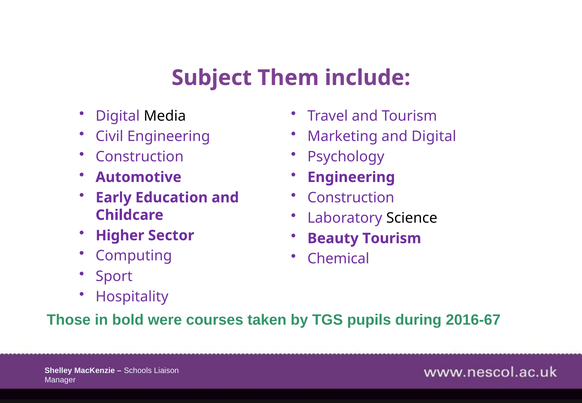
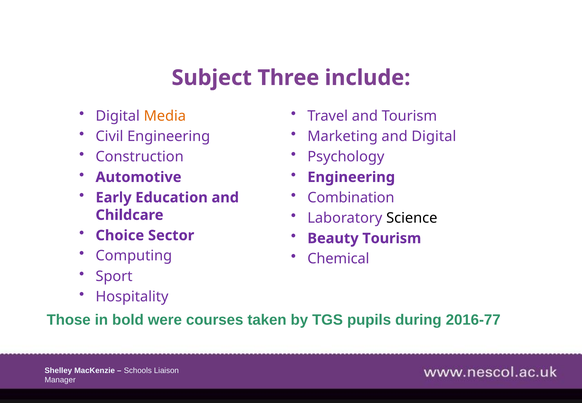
Them: Them -> Three (288, 78)
Media colour: black -> orange (165, 116)
Construction: Construction -> Combination (351, 198)
Higher: Higher -> Choice (120, 235)
2016-67: 2016-67 -> 2016-77 (473, 320)
